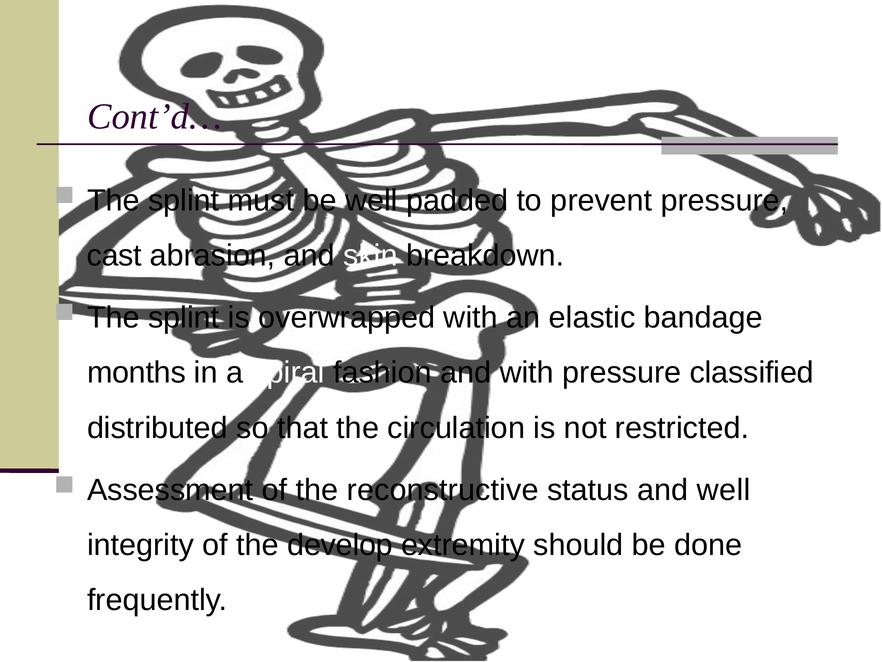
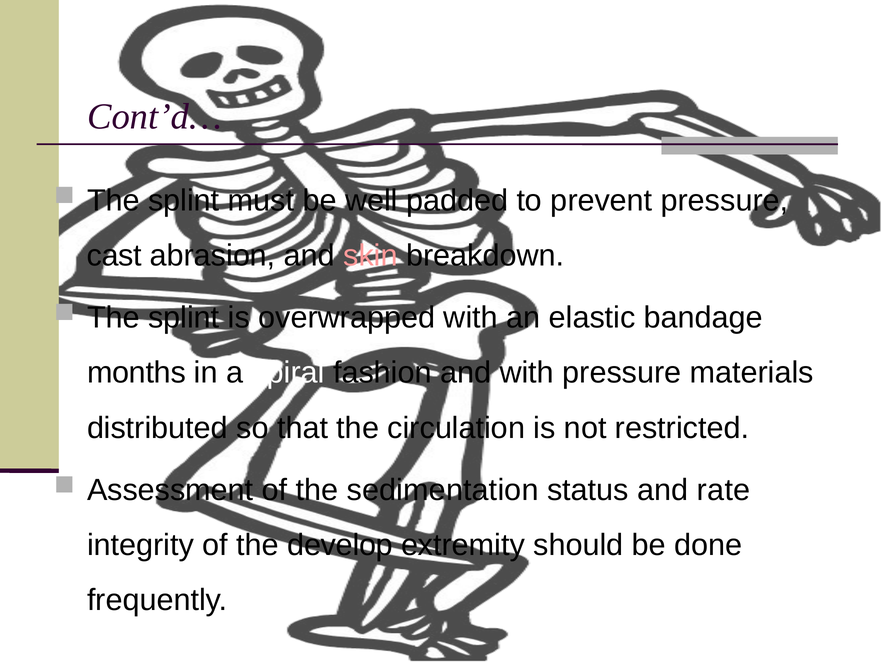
skin colour: white -> pink (371, 255)
classified: classified -> materials (752, 373)
reconstructive: reconstructive -> sedimentation (443, 490)
and well: well -> rate (724, 490)
